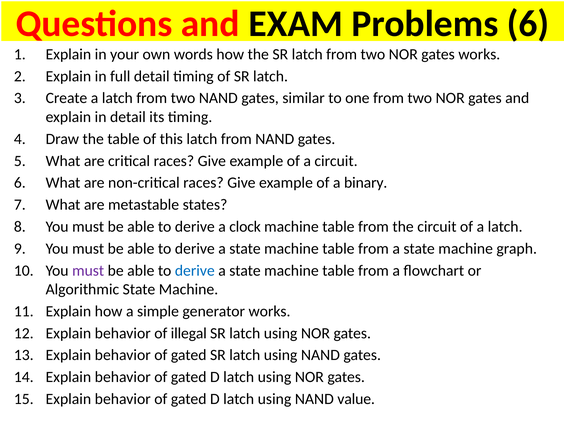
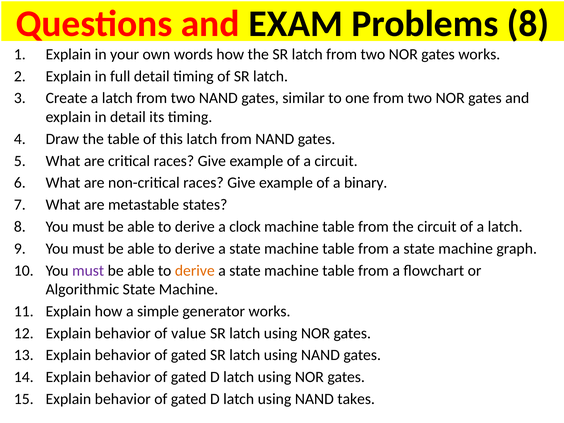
Problems 6: 6 -> 8 (528, 24)
derive colour: blue -> orange (195, 271)
illegal: illegal -> value (189, 333)
value: value -> takes (356, 399)
